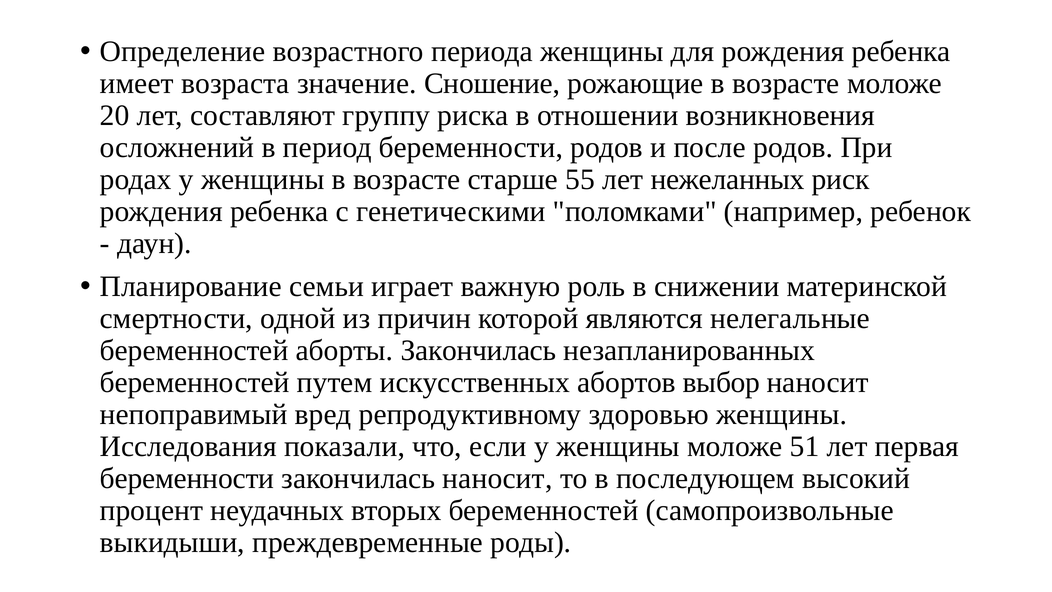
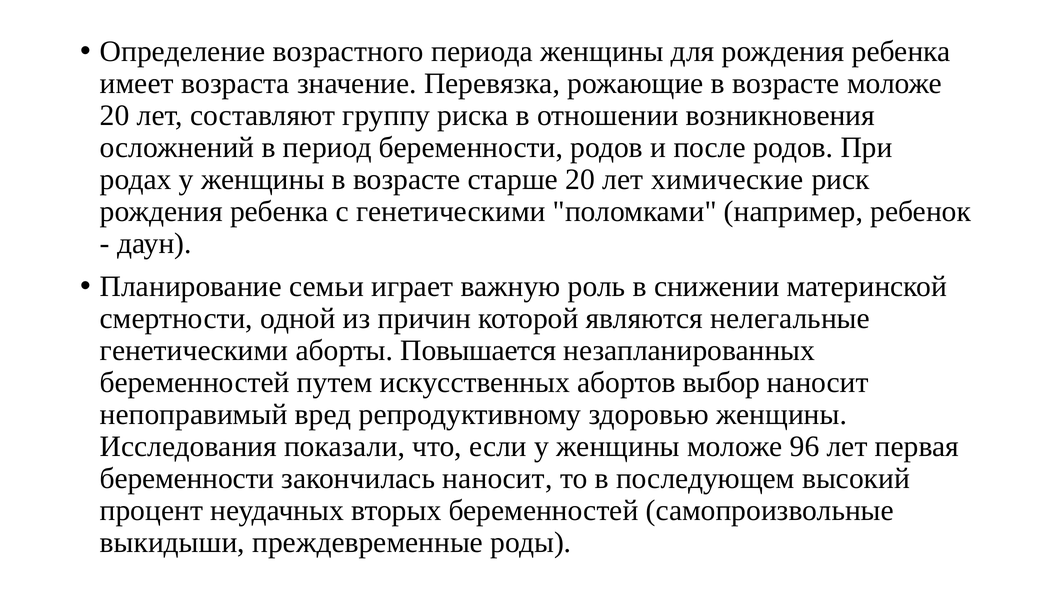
Сношение: Сношение -> Перевязка (492, 83)
старше 55: 55 -> 20 (580, 179)
нежеланных: нежеланных -> химические (727, 179)
беременностей: беременностей -> генетическими (194, 350)
аборты Закончилась: Закончилась -> Повышается (479, 350)
51: 51 -> 96 (805, 446)
